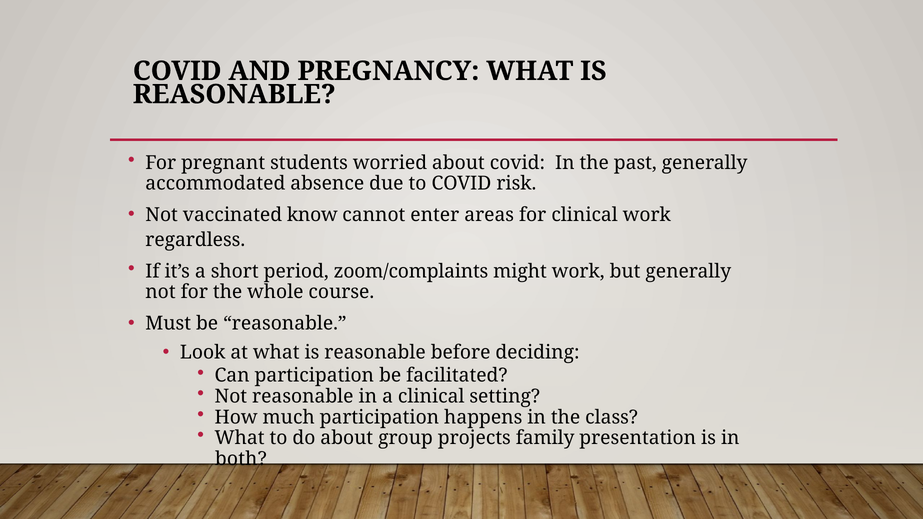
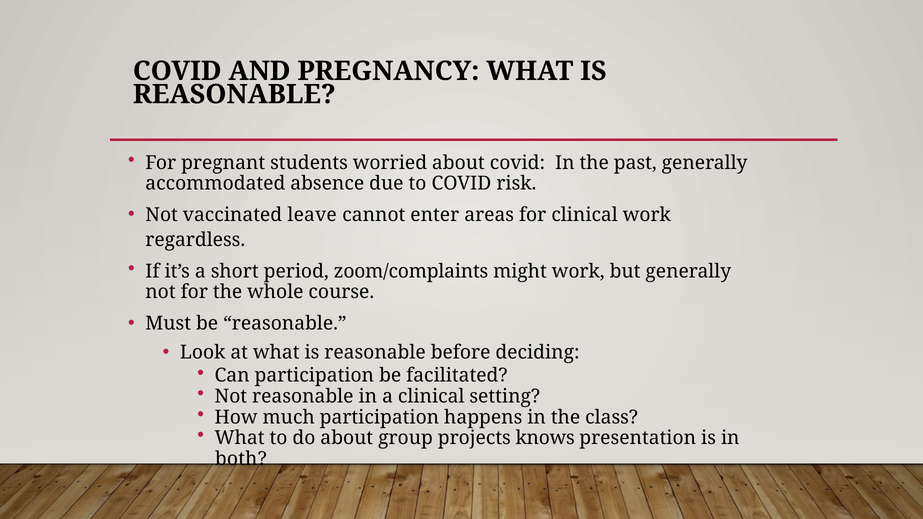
know: know -> leave (312, 215)
family: family -> knows (545, 438)
